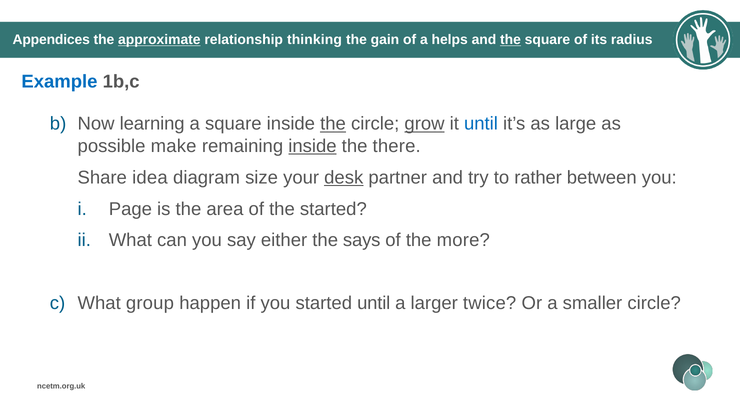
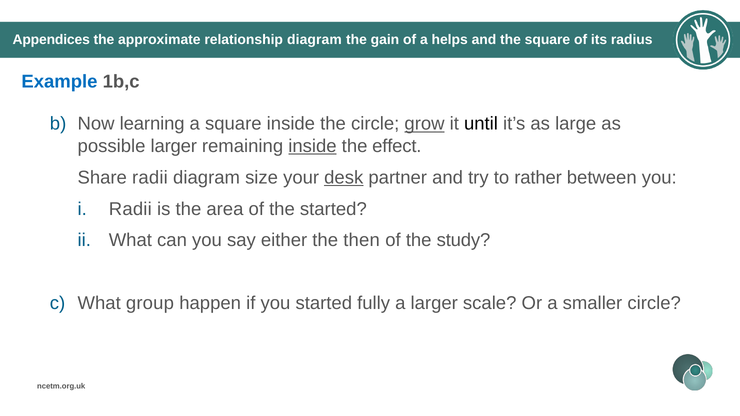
approximate underline: present -> none (159, 40)
relationship thinking: thinking -> diagram (314, 40)
the underline: present -> none (510, 40)
the underline: present -> none (333, 124)
until colour: blue -> black (481, 124)
possible make: make -> larger (174, 146)
there: there -> effect (397, 146)
Share idea: idea -> radii (150, 178)
Page: Page -> Radii (130, 209)
says: says -> then (362, 240)
more: more -> study (463, 240)
started until: until -> fully (374, 303)
twice: twice -> scale (490, 303)
